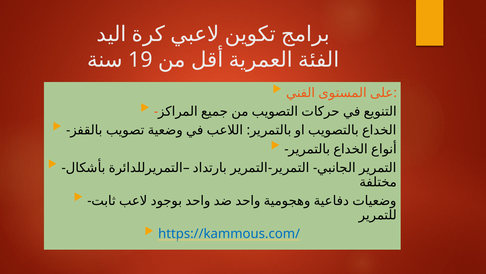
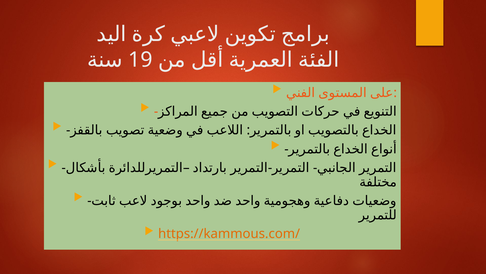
https://kammous.com/ colour: blue -> orange (229, 233)
